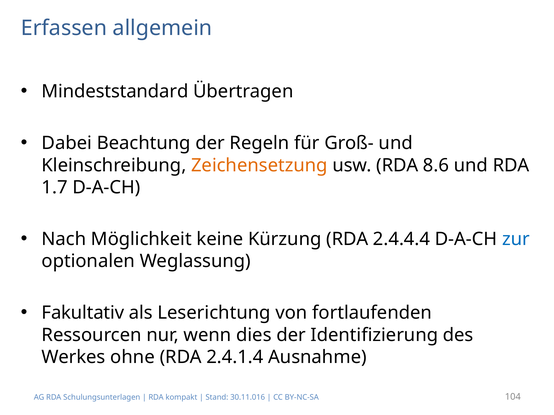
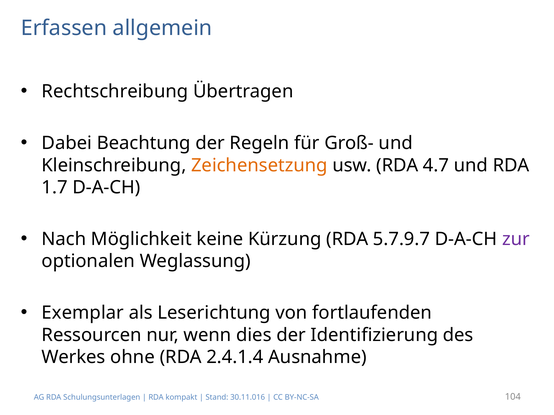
Mindeststandard: Mindeststandard -> Rechtschreibung (115, 92)
8.6: 8.6 -> 4.7 (436, 166)
2.4.4.4: 2.4.4.4 -> 5.7.9.7 (402, 239)
zur colour: blue -> purple (516, 239)
Fakultativ: Fakultativ -> Exemplar (83, 313)
